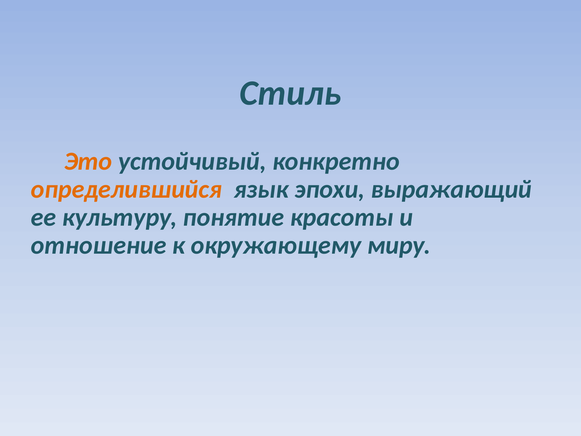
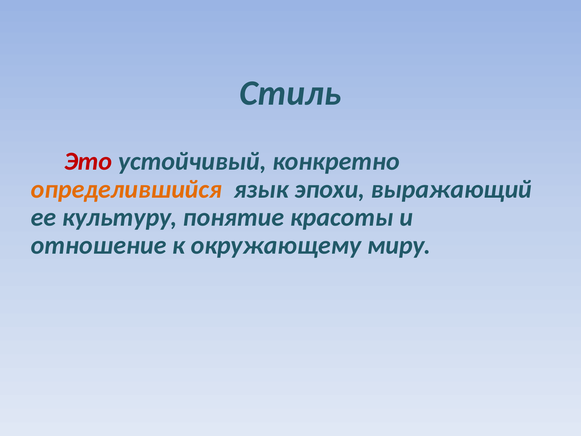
Это colour: orange -> red (88, 161)
